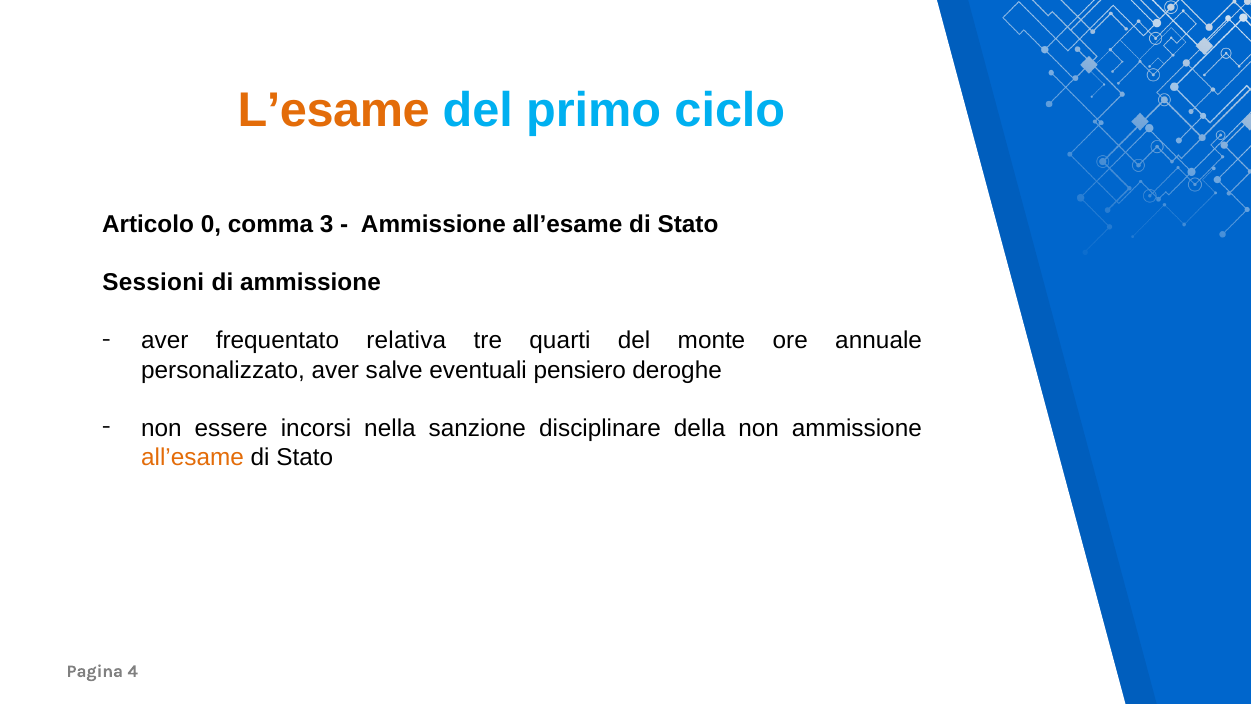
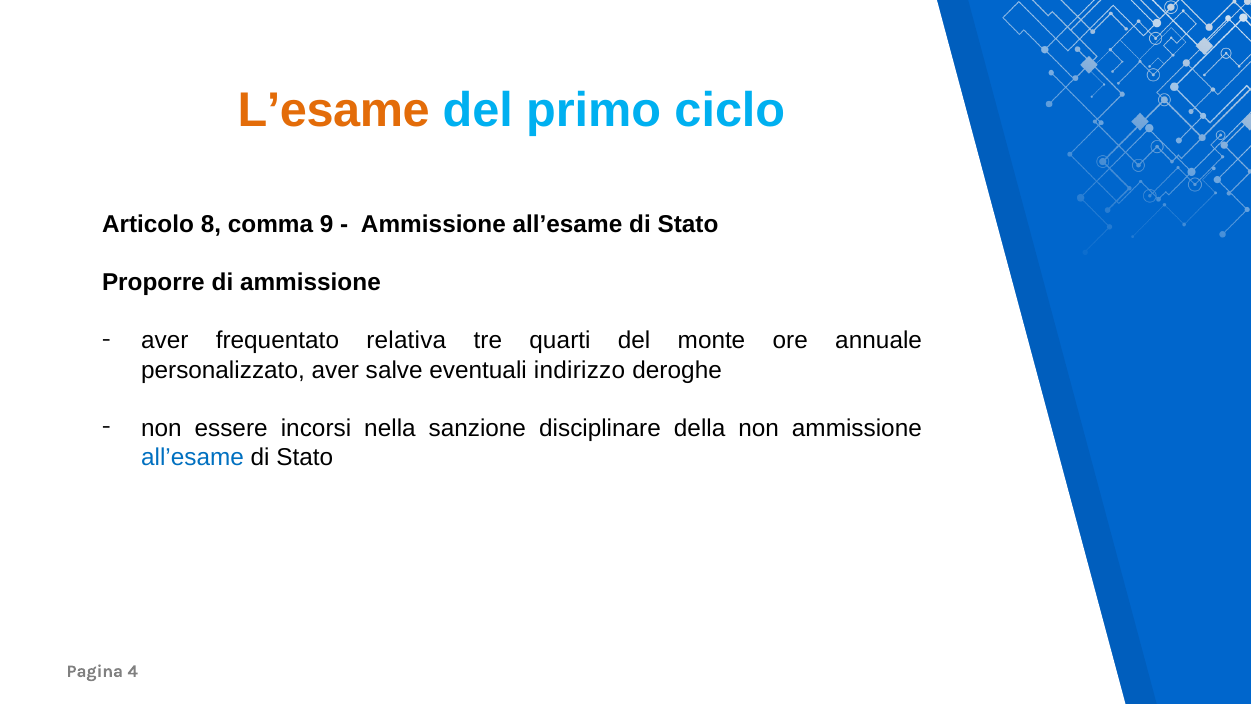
0: 0 -> 8 (211, 224)
3: 3 -> 9 (327, 224)
Sessioni: Sessioni -> Proporre (153, 282)
pensiero: pensiero -> indirizzo (580, 370)
all’esame colour: orange -> blue (193, 458)
